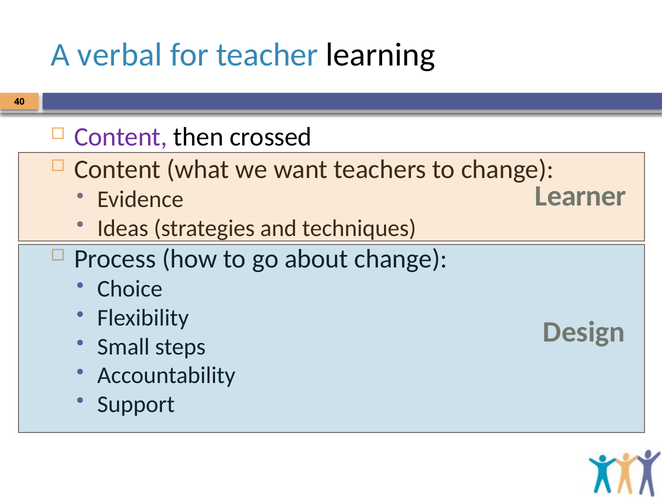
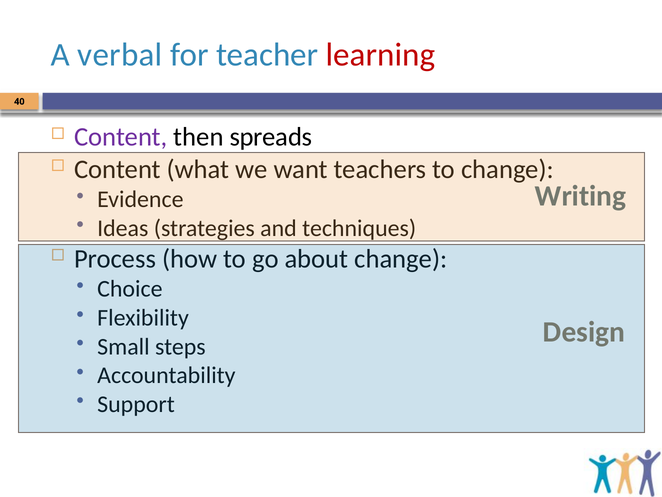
learning colour: black -> red (381, 55)
crossed: crossed -> spreads (271, 137)
Learner: Learner -> Writing (581, 196)
